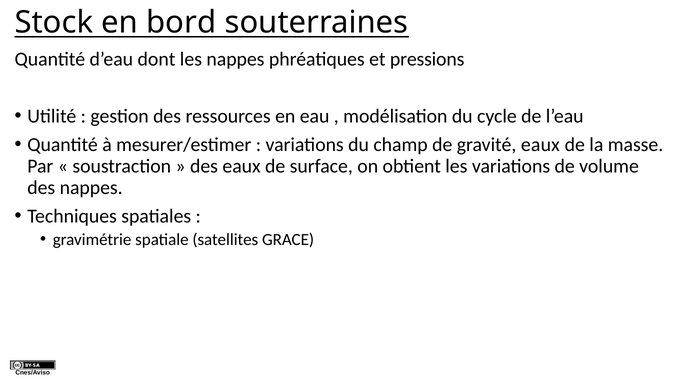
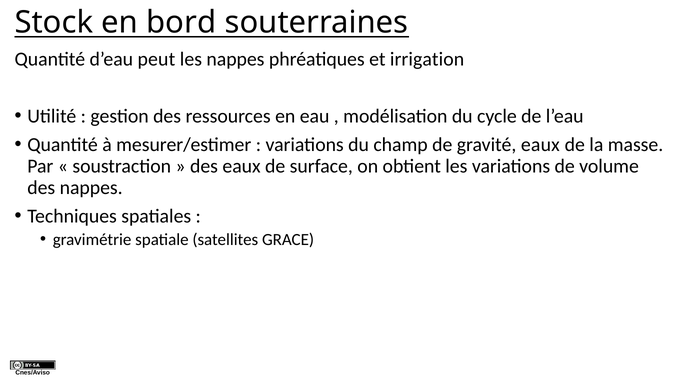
dont: dont -> peut (156, 59)
pressions: pressions -> irrigation (427, 59)
